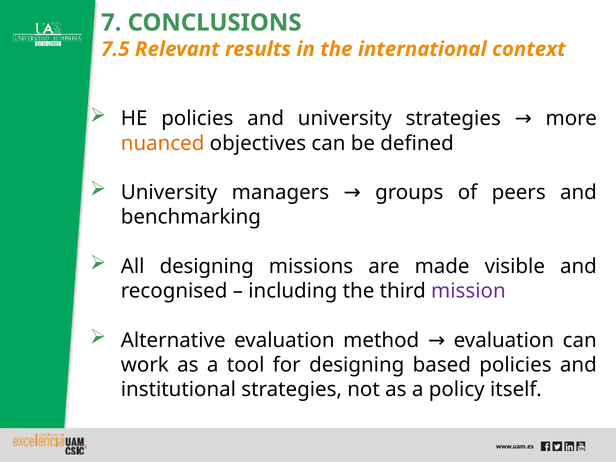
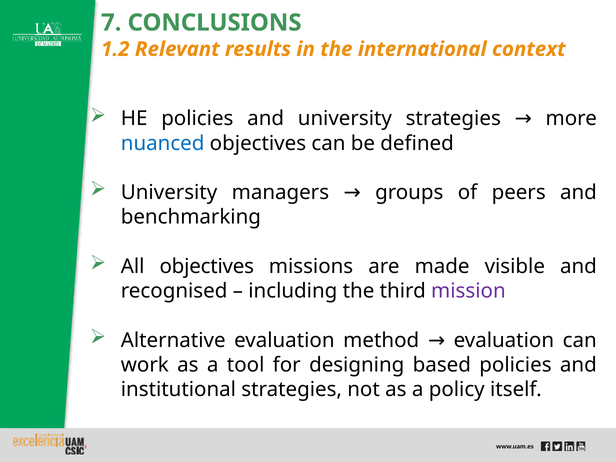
7.5: 7.5 -> 1.2 (115, 49)
nuanced colour: orange -> blue (163, 143)
All designing: designing -> objectives (207, 266)
